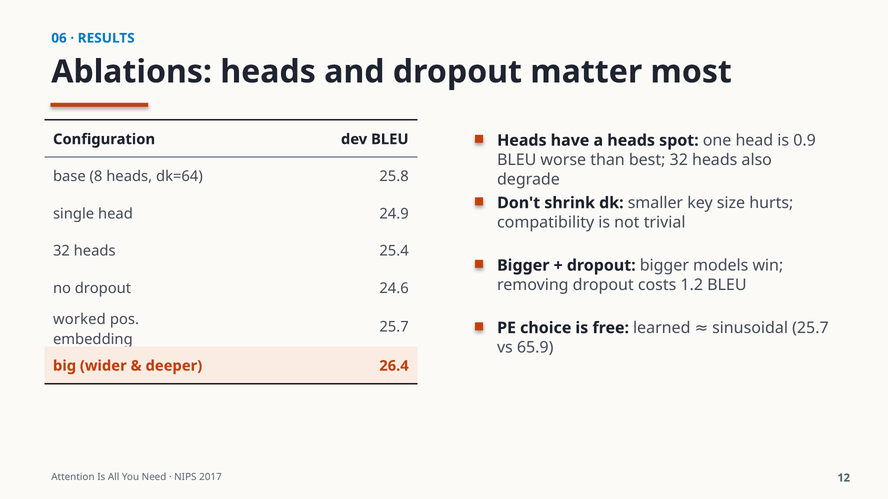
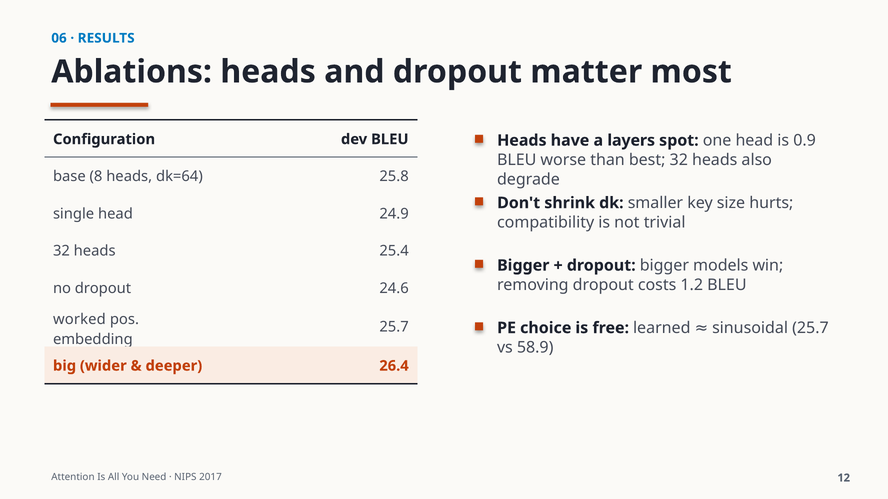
a heads: heads -> layers (631, 141)
65.9: 65.9 -> 58.9 (535, 348)
